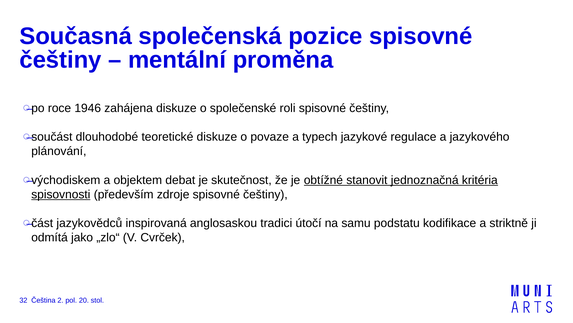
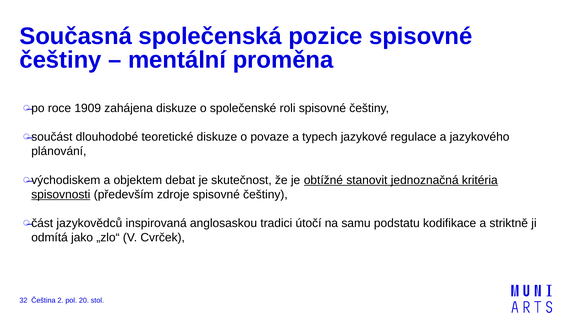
1946: 1946 -> 1909 (88, 108)
